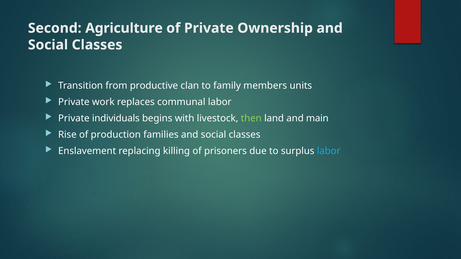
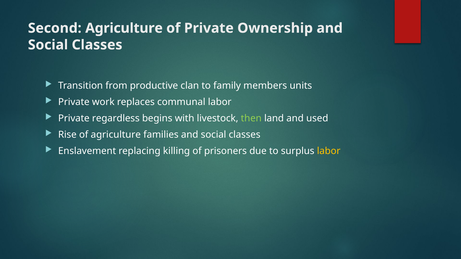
individuals: individuals -> regardless (116, 118)
main: main -> used (317, 118)
of production: production -> agriculture (116, 135)
labor colour: light blue -> yellow (329, 151)
